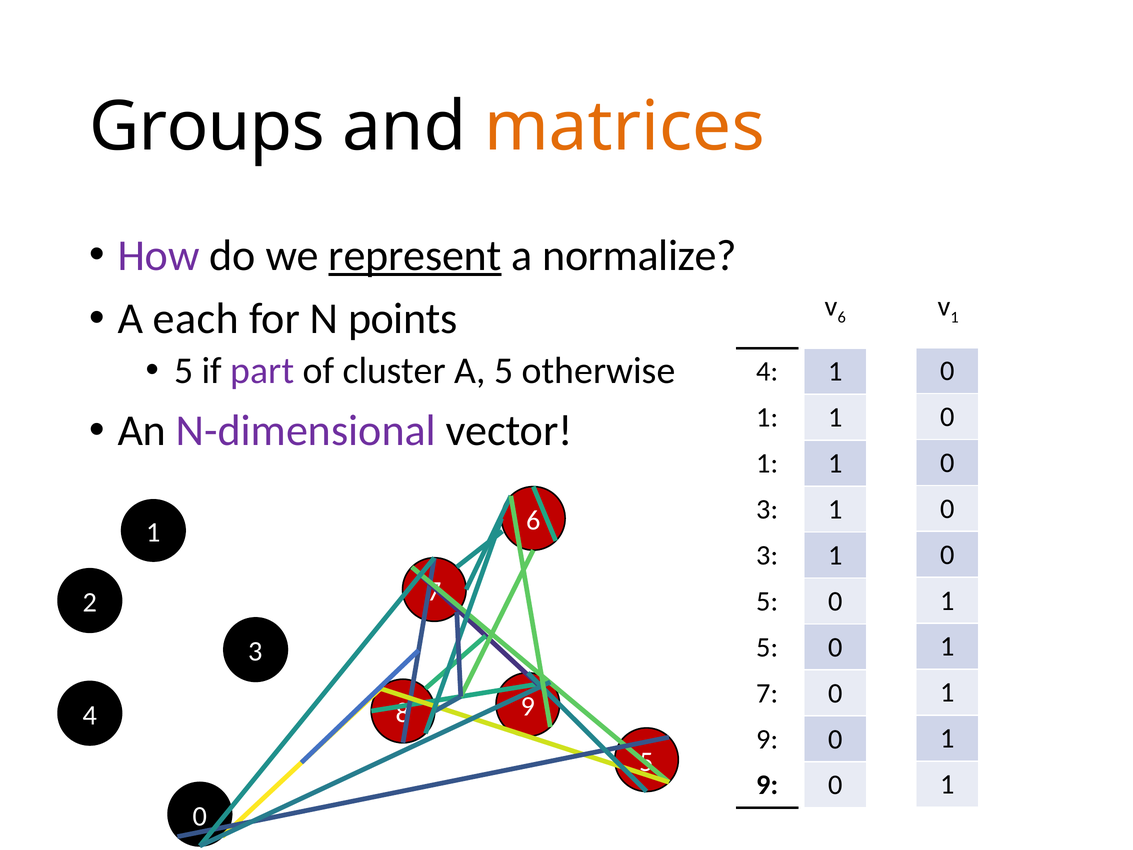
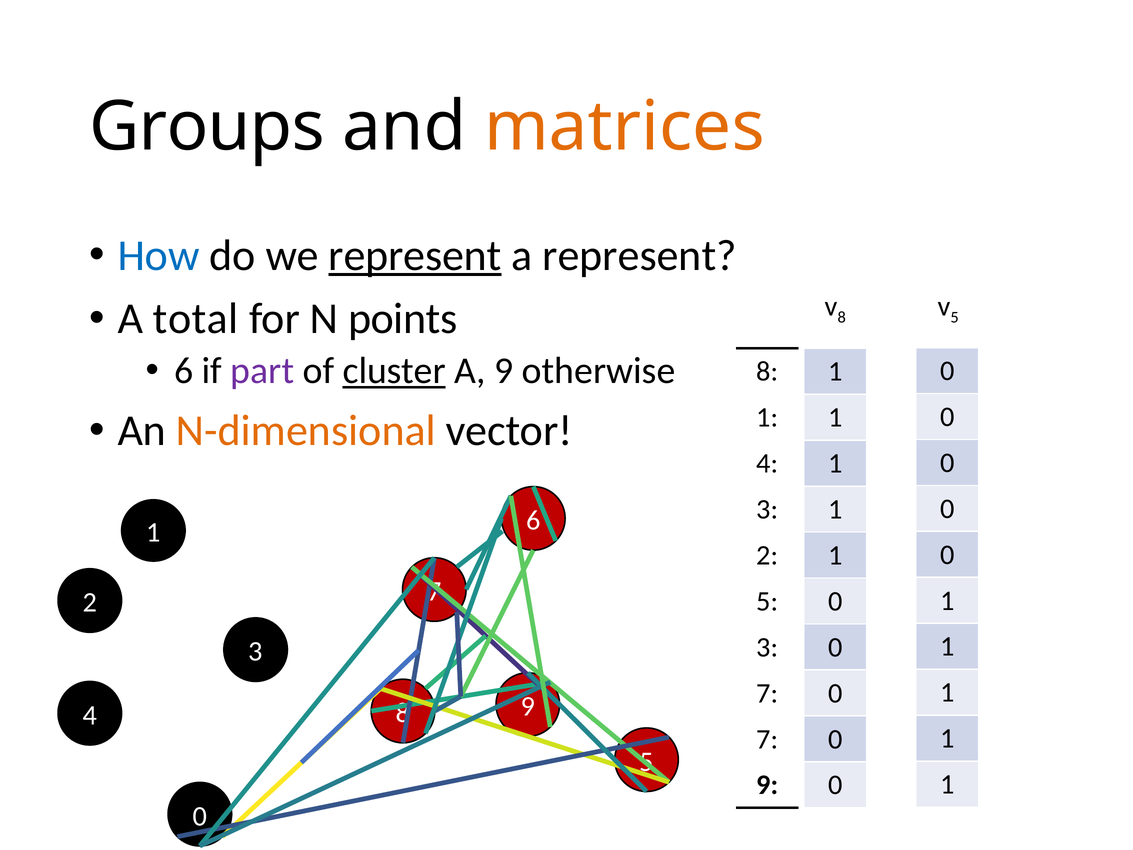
How colour: purple -> blue (159, 255)
a normalize: normalize -> represent (639, 255)
6: 6 -> 8 (842, 317)
1: 1 -> 5 (955, 317)
each: each -> total (196, 319)
5: 5 -> 6 (184, 371)
cluster underline: none -> present (394, 371)
A 5: 5 -> 9 (504, 371)
4: 4 -> 8 (767, 371)
N-dimensional colour: purple -> orange (306, 431)
1: 1 -> 4 (767, 463)
3: 3 -> 2 (767, 555)
5: 5 -> 3 (767, 647)
9: 9 -> 7 (767, 739)
